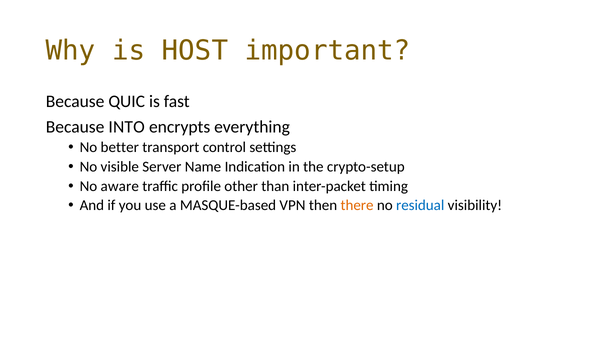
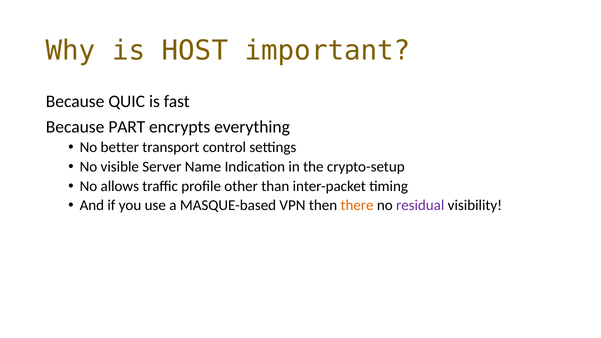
INTO: INTO -> PART (127, 127)
aware: aware -> allows (120, 186)
residual colour: blue -> purple (420, 206)
